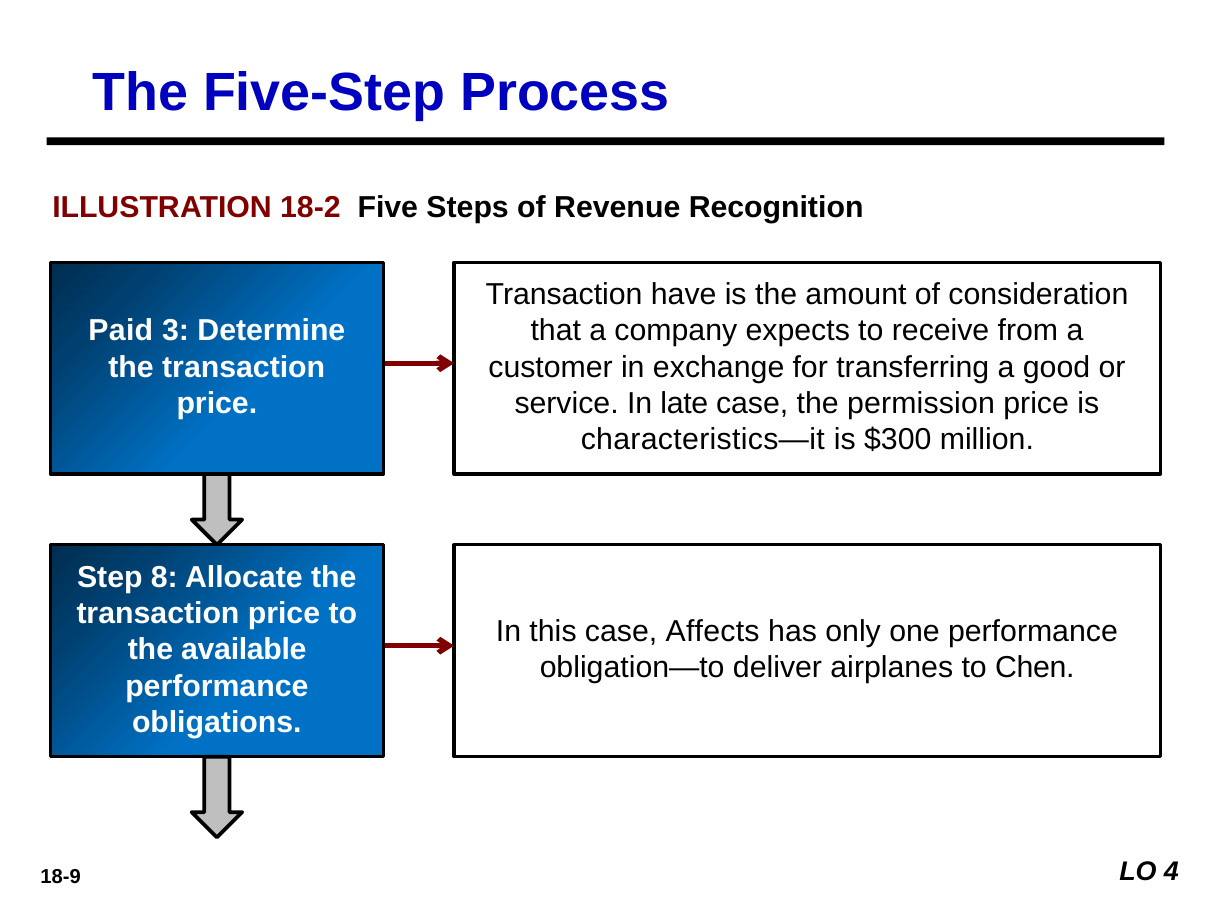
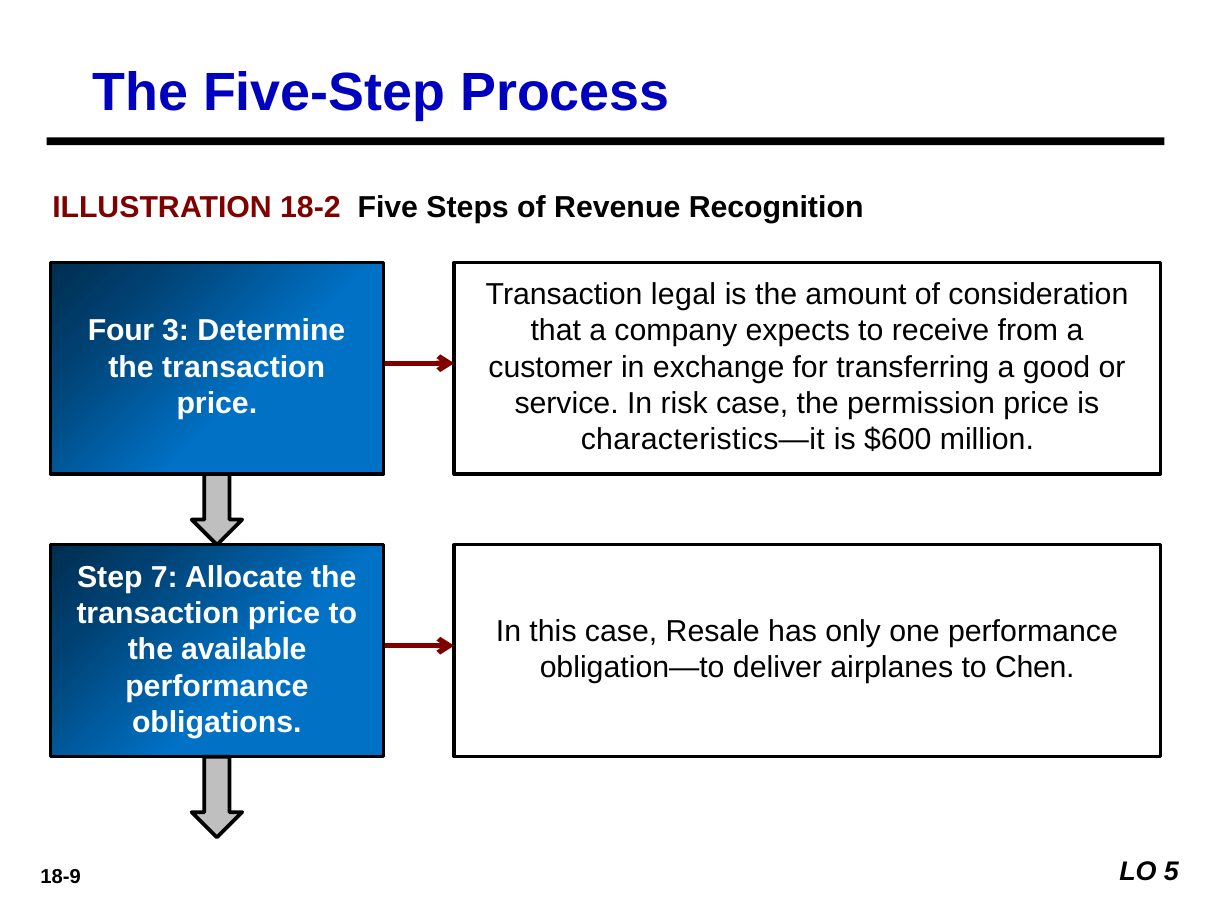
have: have -> legal (684, 295)
Paid: Paid -> Four (121, 331)
late: late -> risk (684, 404)
$300: $300 -> $600 (898, 440)
8: 8 -> 7 (164, 577)
Affects: Affects -> Resale (713, 632)
4: 4 -> 5 (1171, 872)
